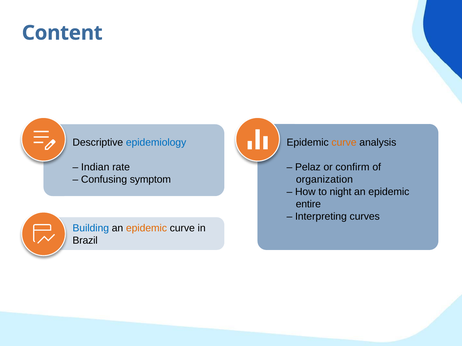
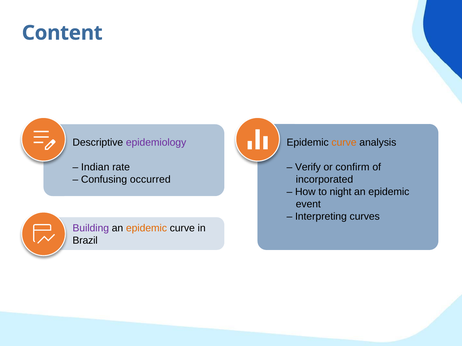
epidemiology colour: blue -> purple (156, 143)
Pelaz: Pelaz -> Verify (308, 167)
symptom: symptom -> occurred (150, 180)
organization: organization -> incorporated (324, 180)
entire: entire -> event (308, 204)
Building colour: blue -> purple (91, 228)
